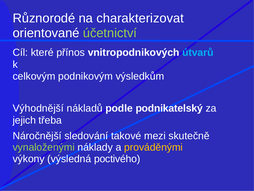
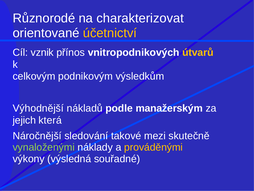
účetnictví colour: light green -> yellow (110, 33)
které: které -> vznik (42, 52)
útvarů colour: light blue -> yellow (198, 52)
podnikatelský: podnikatelský -> manažerským (169, 108)
třeba: třeba -> která (50, 120)
poctivého: poctivého -> souřadné (117, 158)
